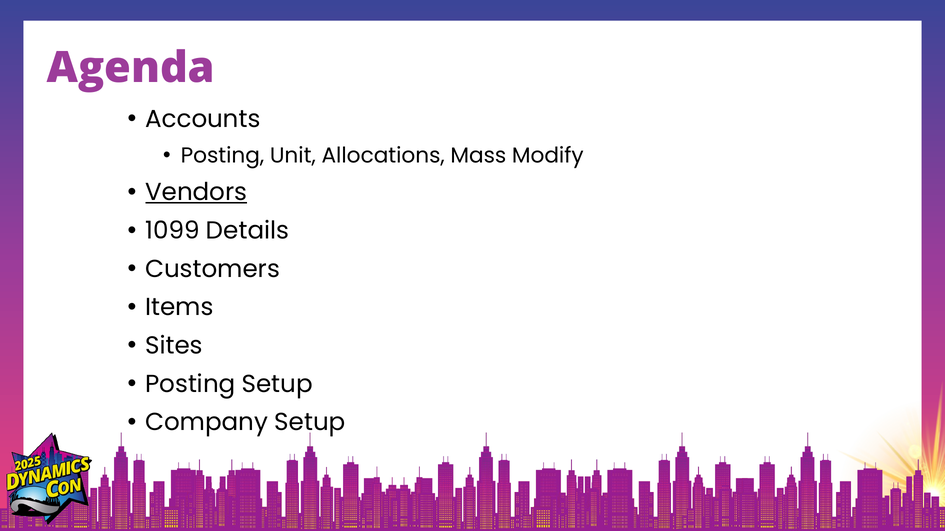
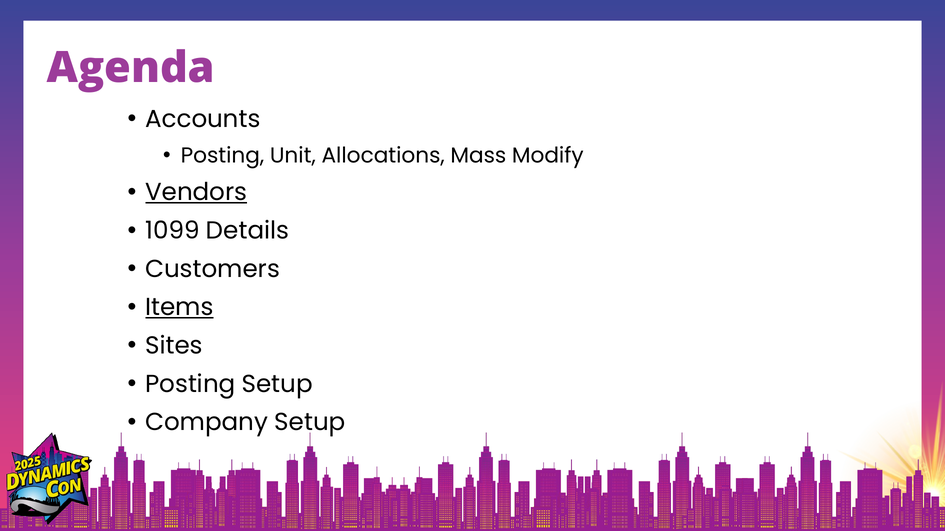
Items underline: none -> present (179, 308)
